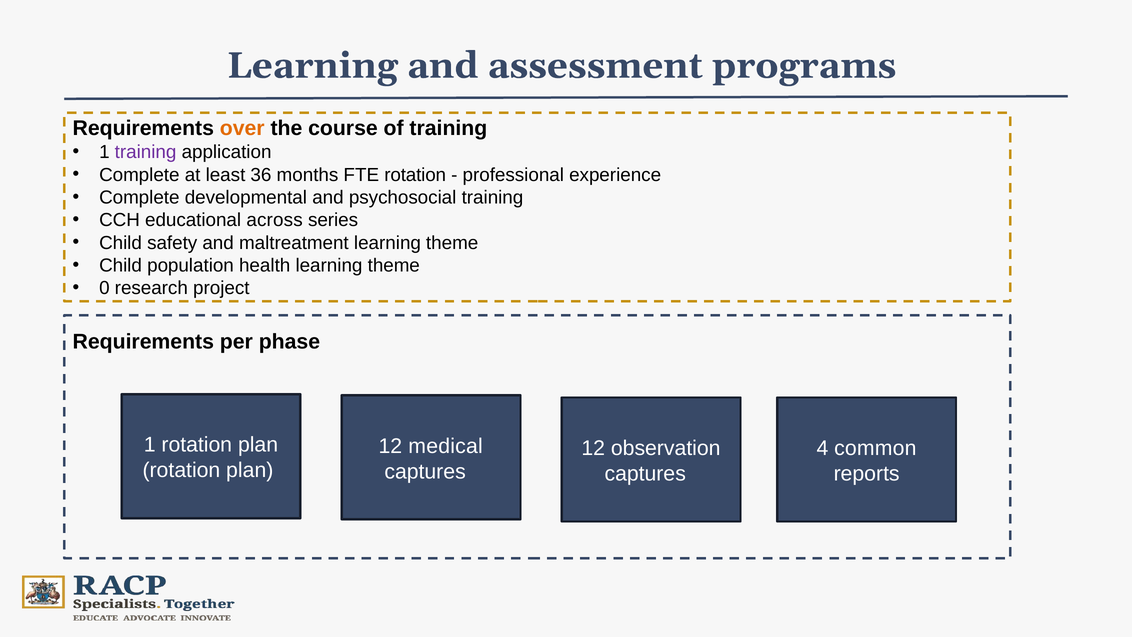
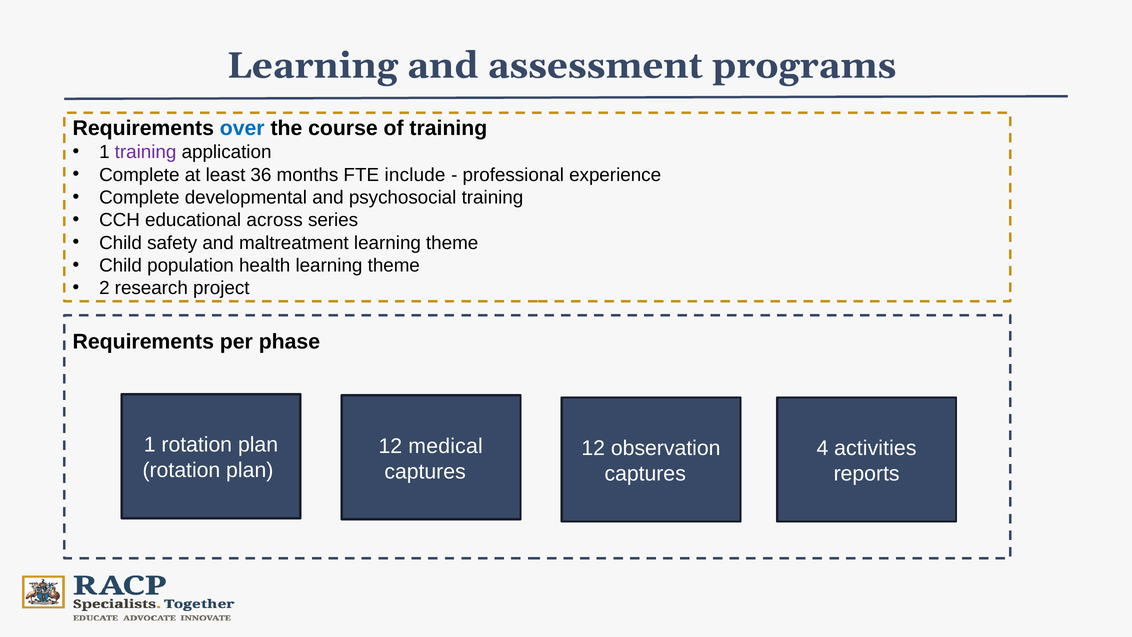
over colour: orange -> blue (242, 128)
FTE rotation: rotation -> include (415, 175)
0: 0 -> 2 (104, 288)
common: common -> activities (875, 448)
